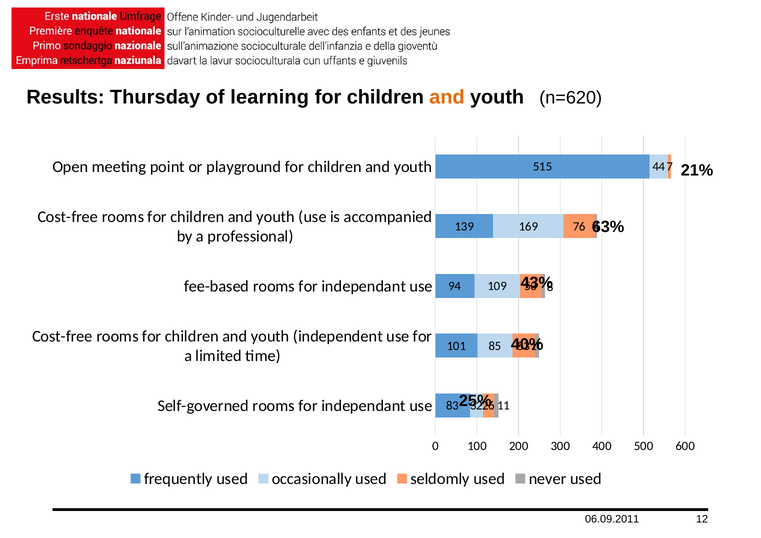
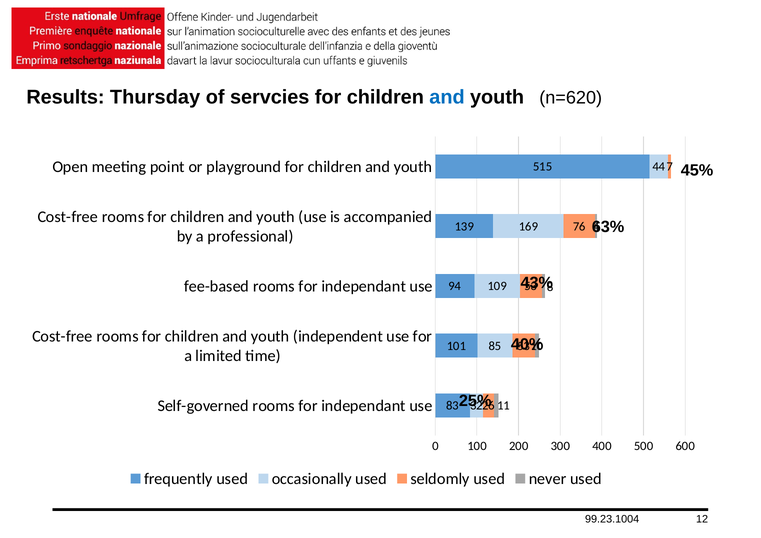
learning: learning -> servcies (270, 97)
and colour: orange -> blue (447, 97)
21%: 21% -> 45% (697, 170)
06.09.2011: 06.09.2011 -> 99.23.1004 (612, 519)
